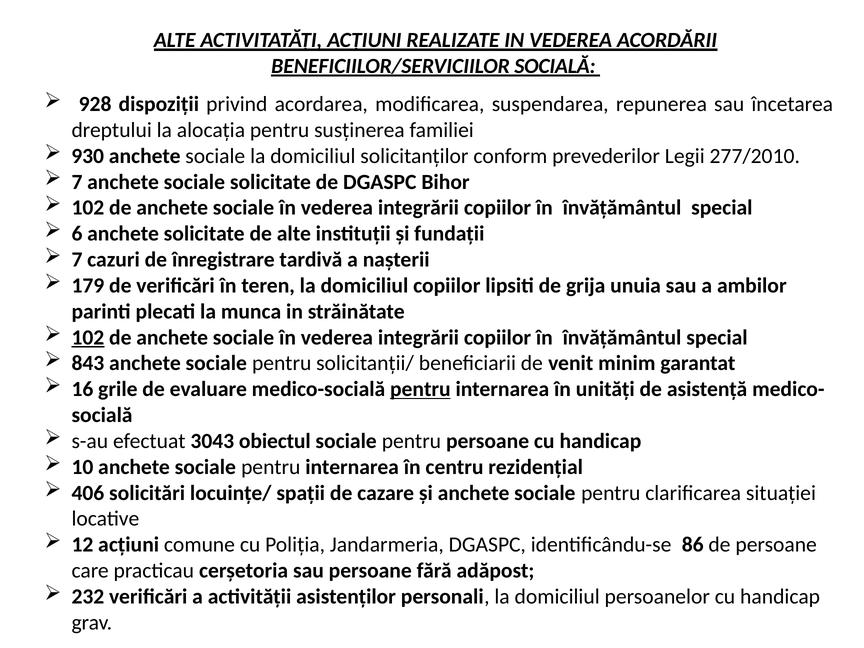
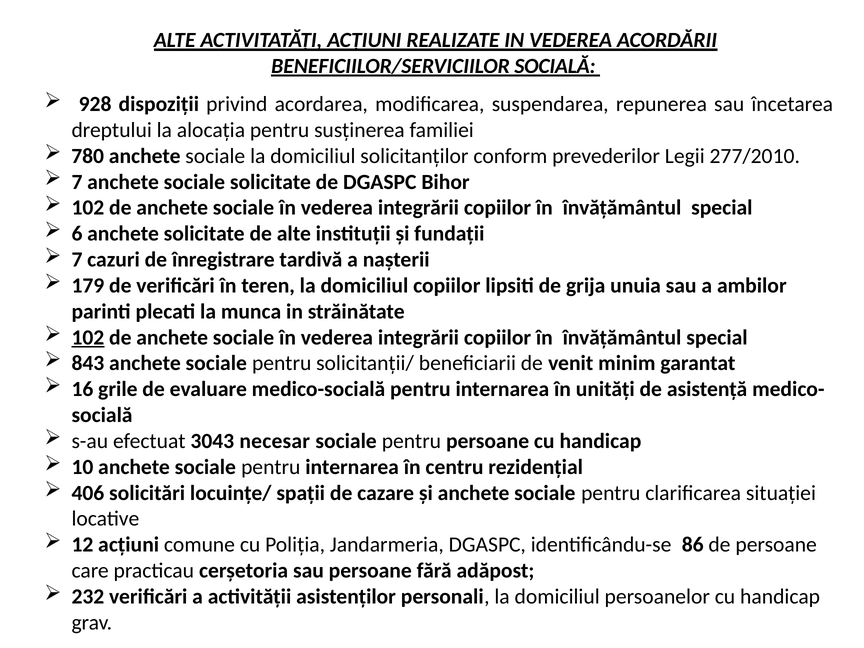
930: 930 -> 780 (88, 156)
pentru underline: present -> none (420, 389)
obiectul: obiectul -> necesar (275, 441)
